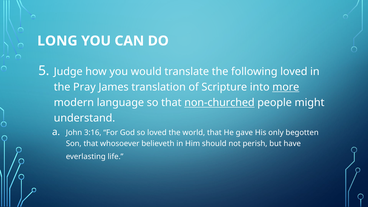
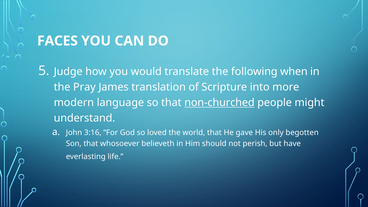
LONG: LONG -> FACES (58, 41)
following loved: loved -> when (294, 72)
more underline: present -> none (286, 87)
